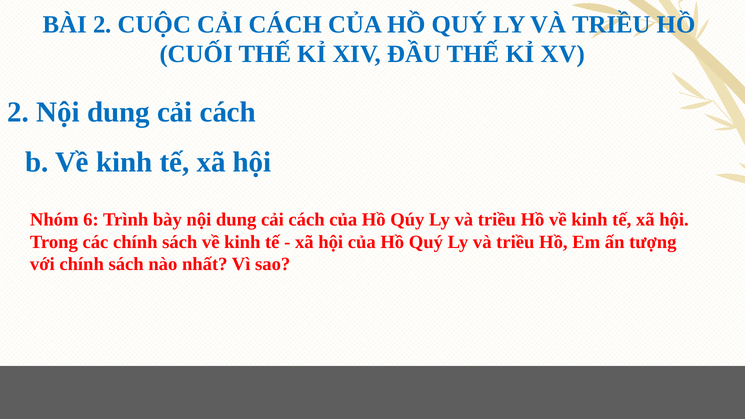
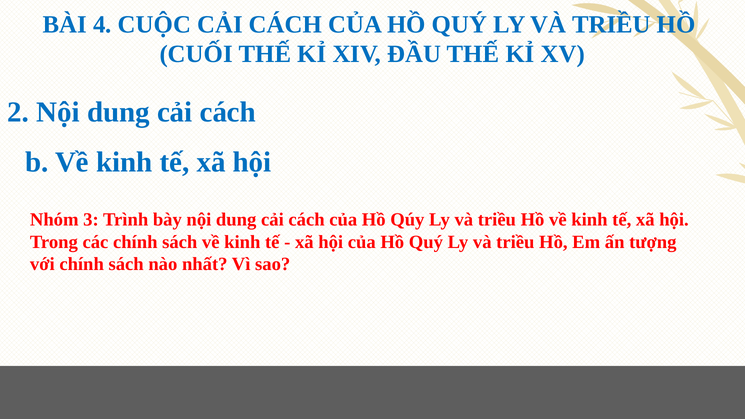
BÀI 2: 2 -> 4 (102, 24)
6: 6 -> 3 (91, 220)
